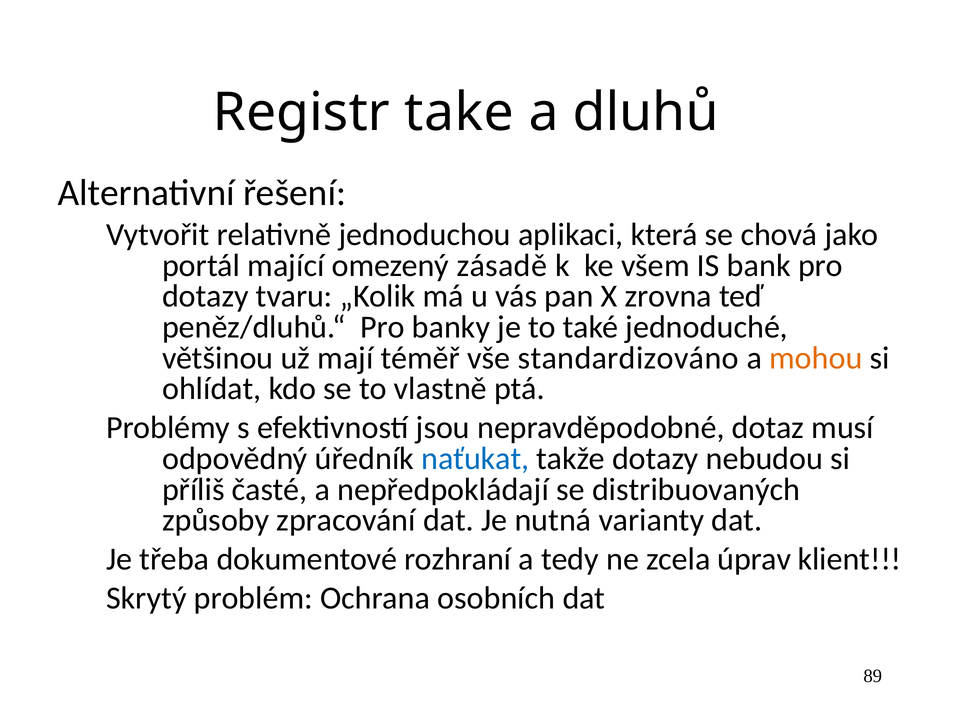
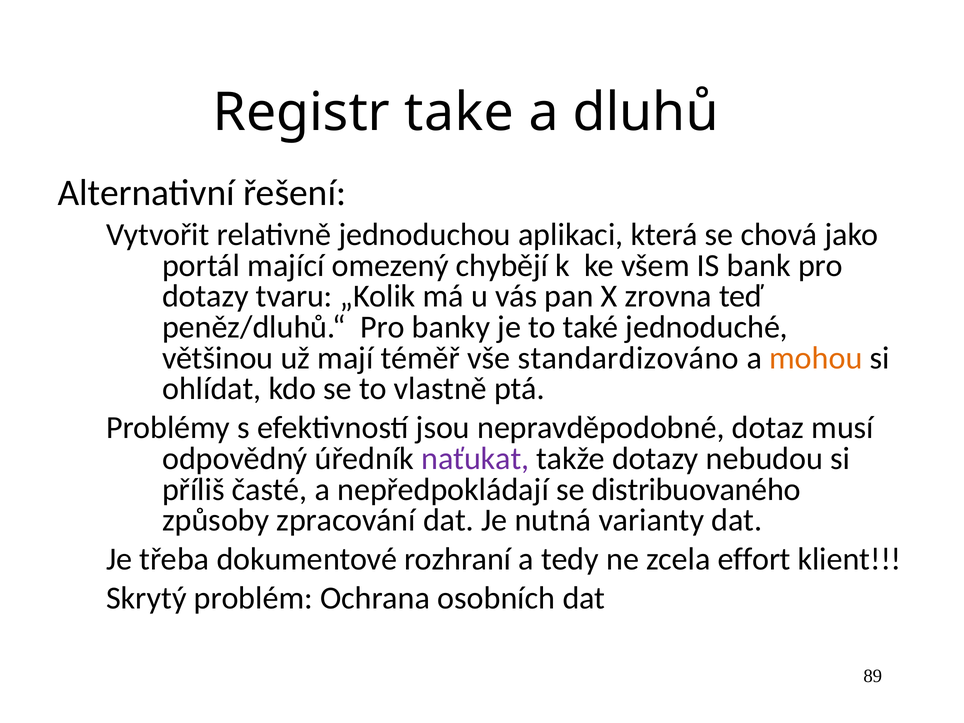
zásadě: zásadě -> chybějí (502, 265)
naťukat colour: blue -> purple (475, 459)
distribuovaných: distribuovaných -> distribuovaného (696, 489)
úprav: úprav -> effort (754, 559)
